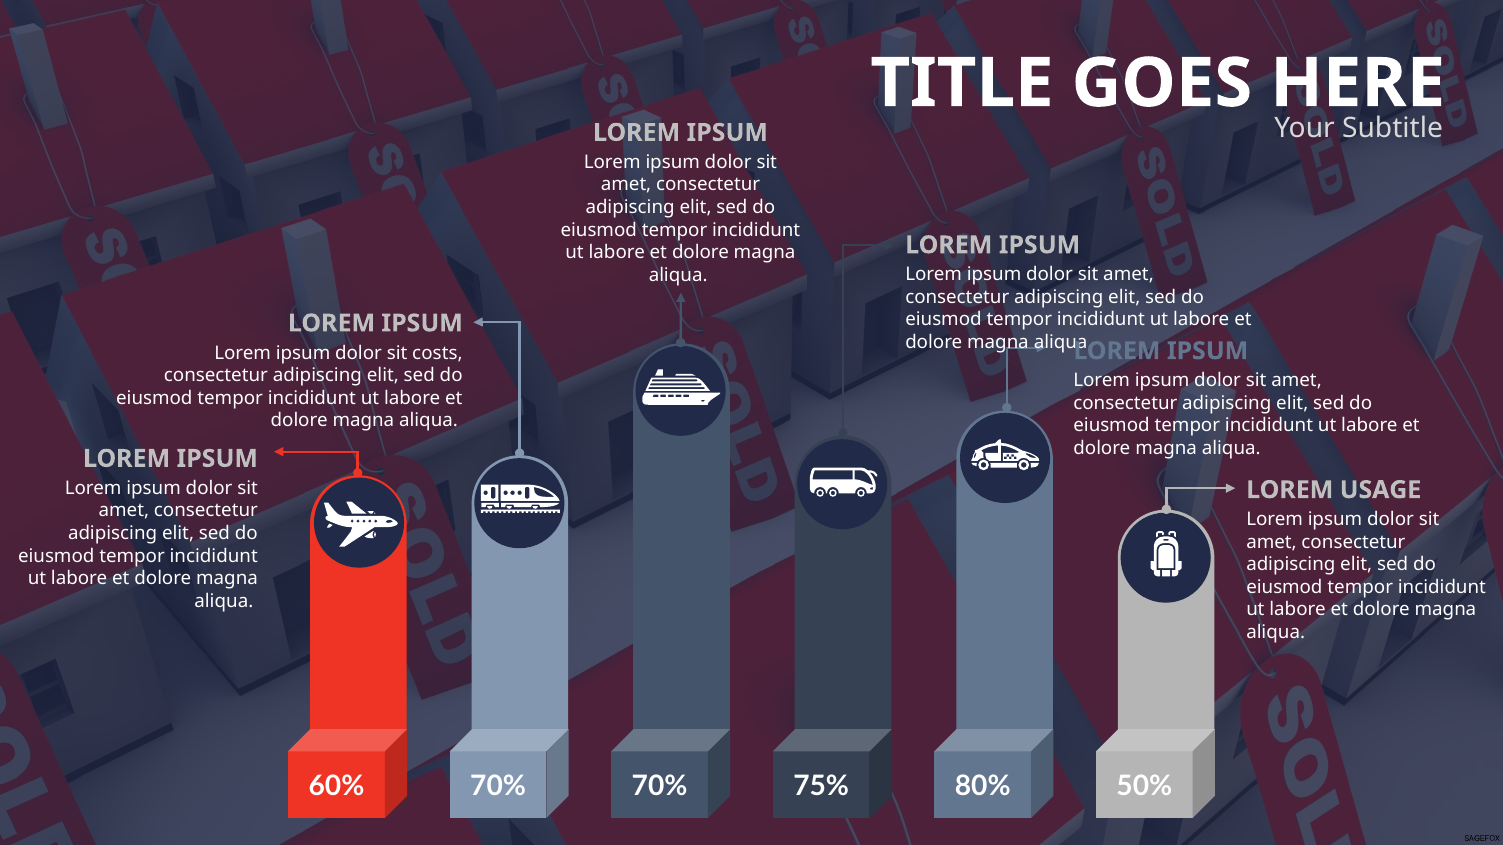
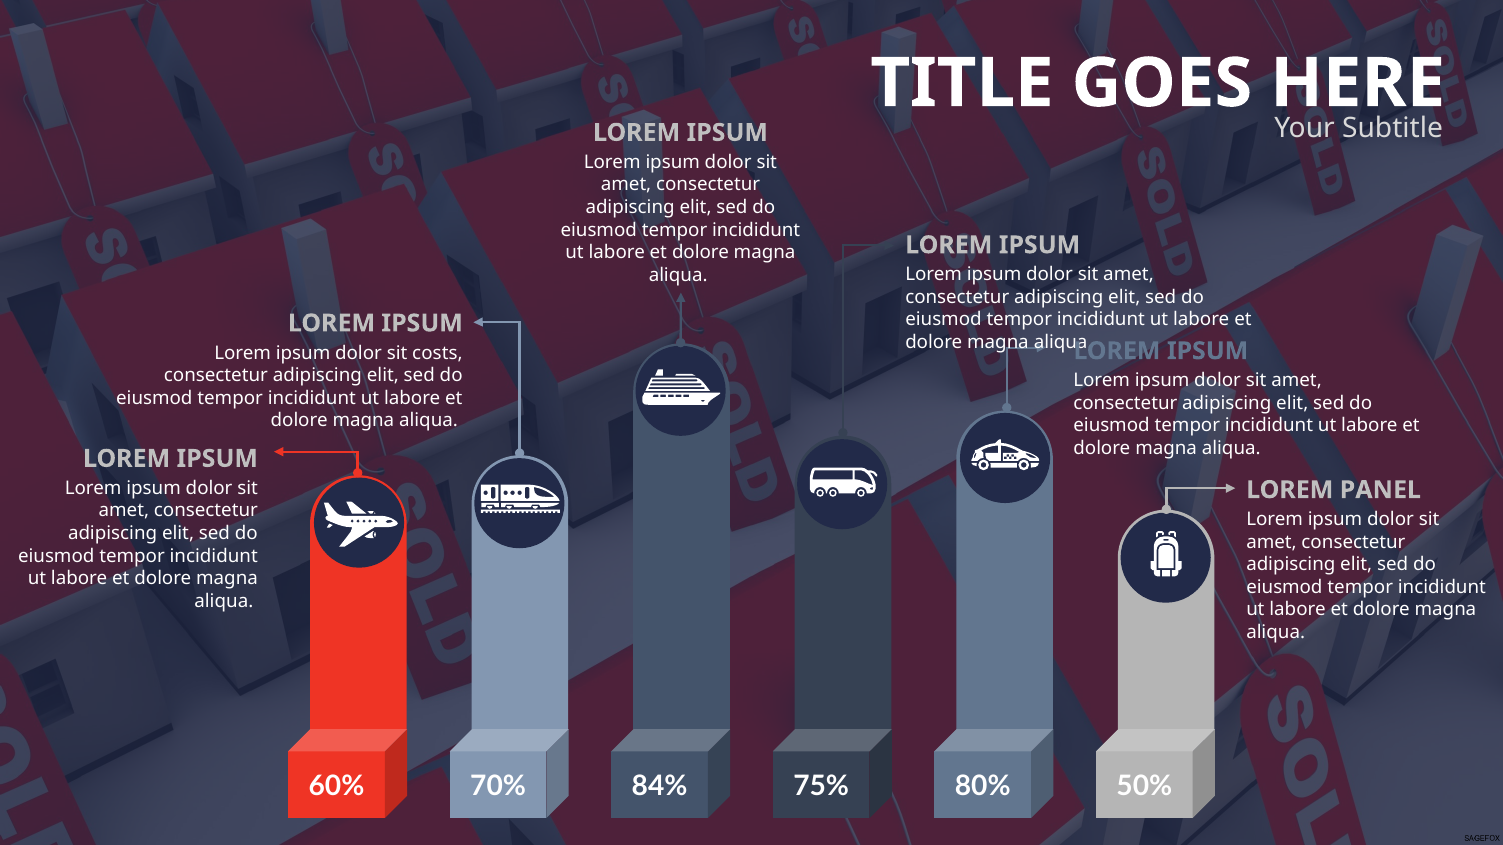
USAGE: USAGE -> PANEL (1380, 490)
70% 70%: 70% -> 84% (660, 787)
